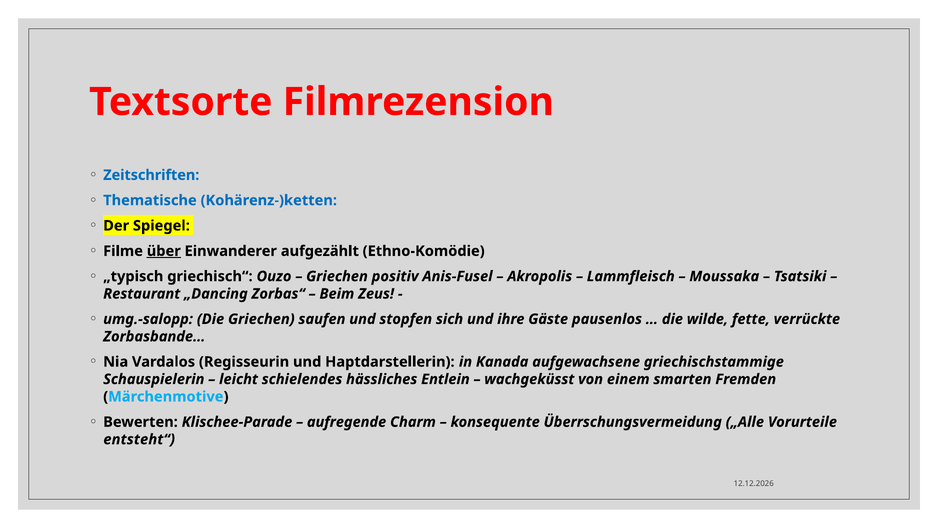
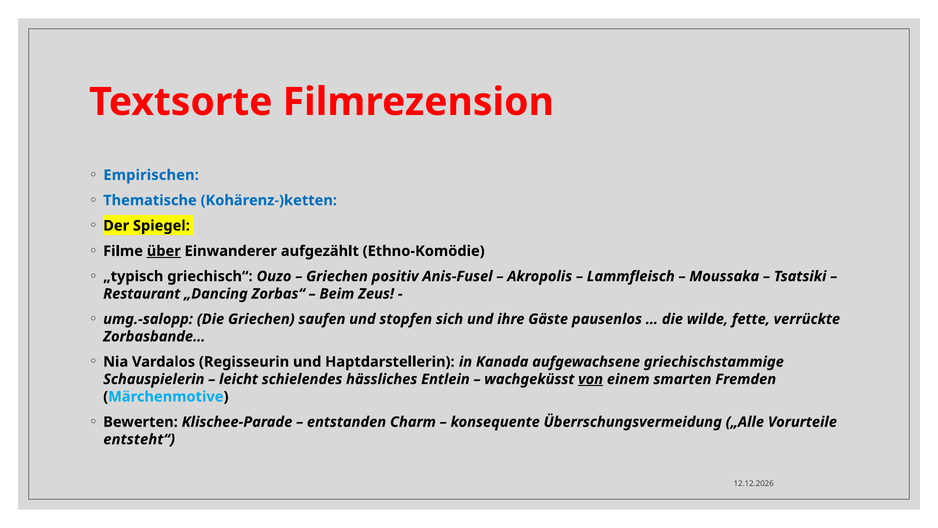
Zeitschriften: Zeitschriften -> Empirischen (151, 175)
von underline: none -> present (591, 379)
aufregende: aufregende -> entstanden (347, 422)
